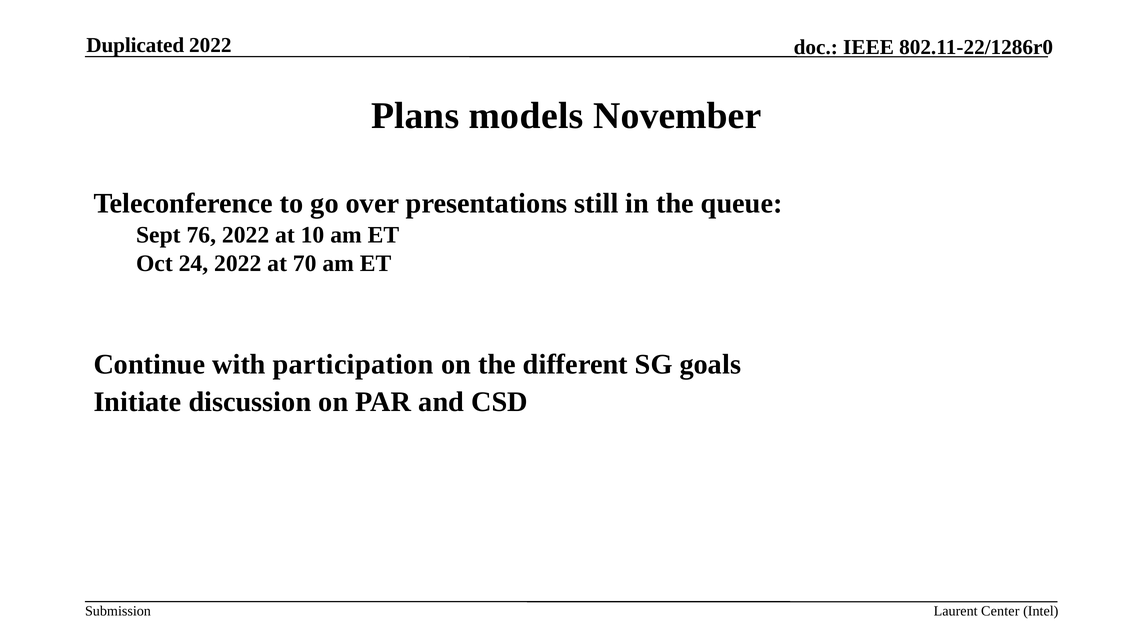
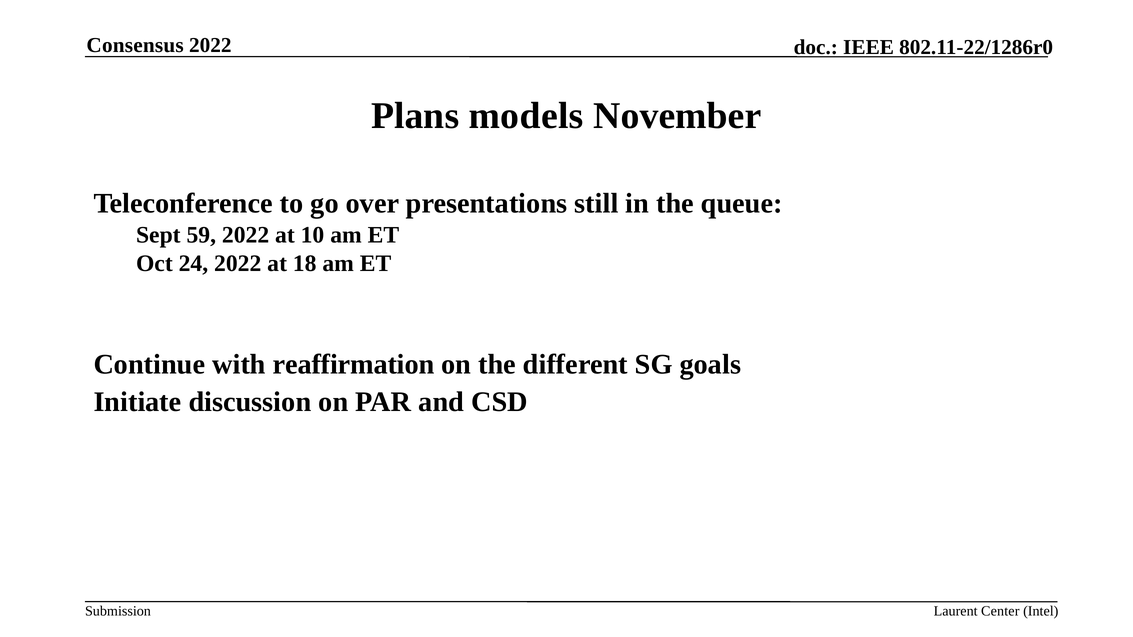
Duplicated: Duplicated -> Consensus (135, 45)
76: 76 -> 59 (201, 235)
70: 70 -> 18 (305, 264)
participation: participation -> reaffirmation (354, 365)
